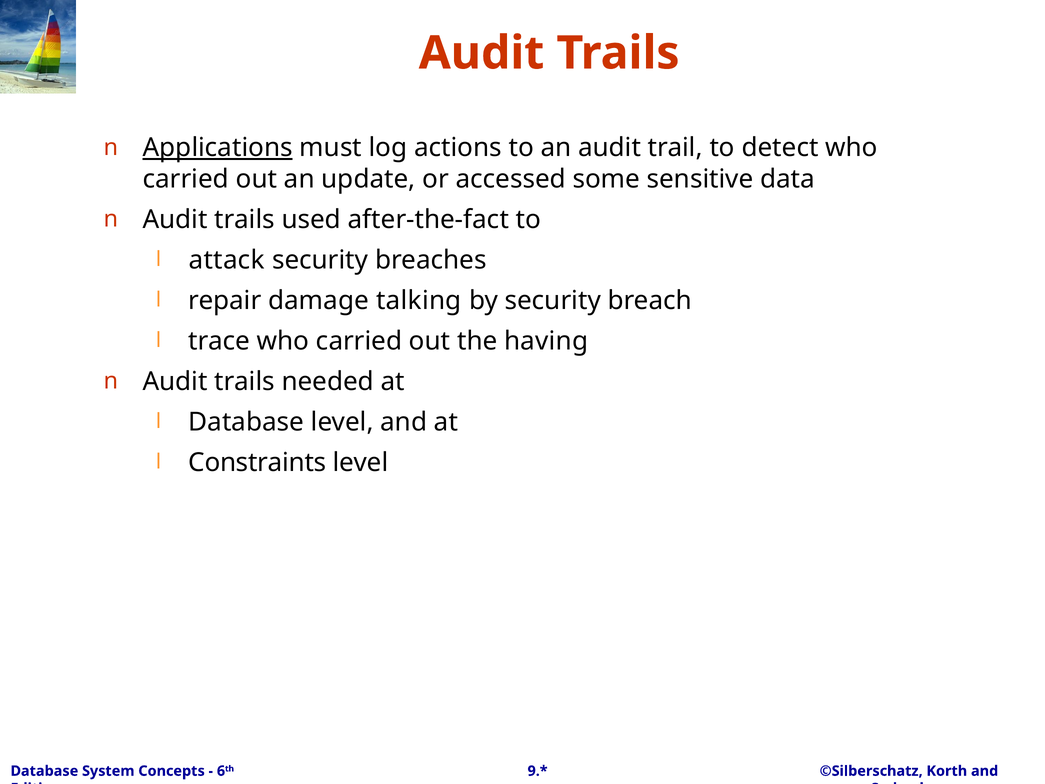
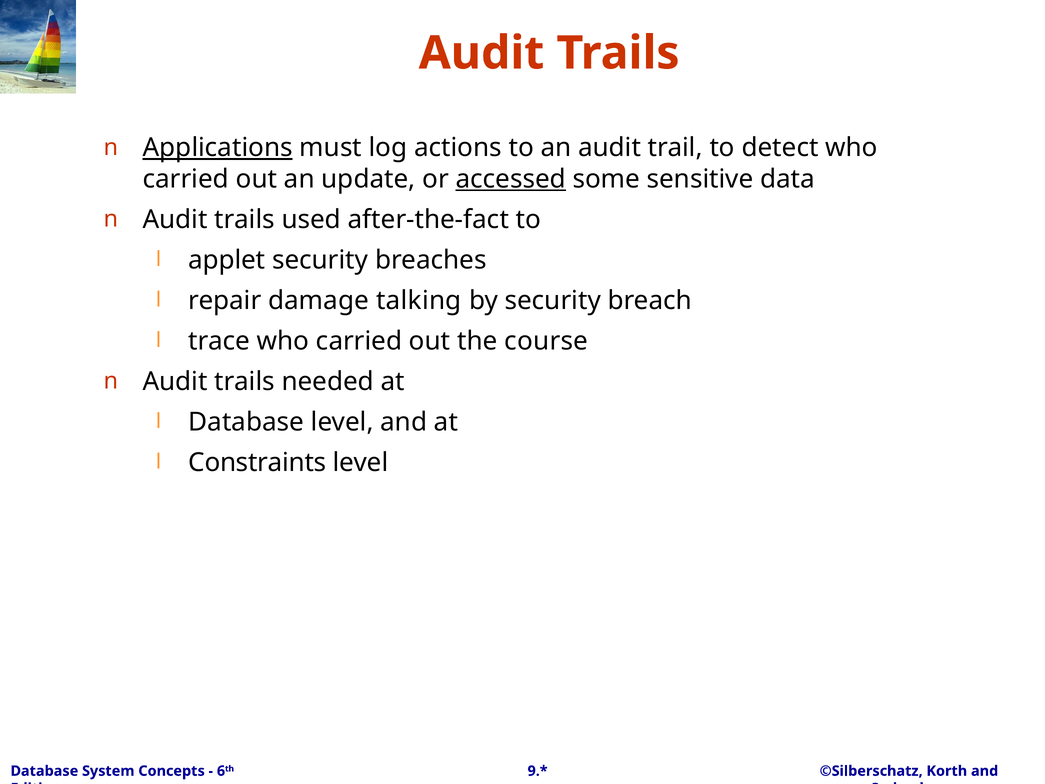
accessed underline: none -> present (511, 179)
attack: attack -> applet (227, 260)
having: having -> course (546, 341)
